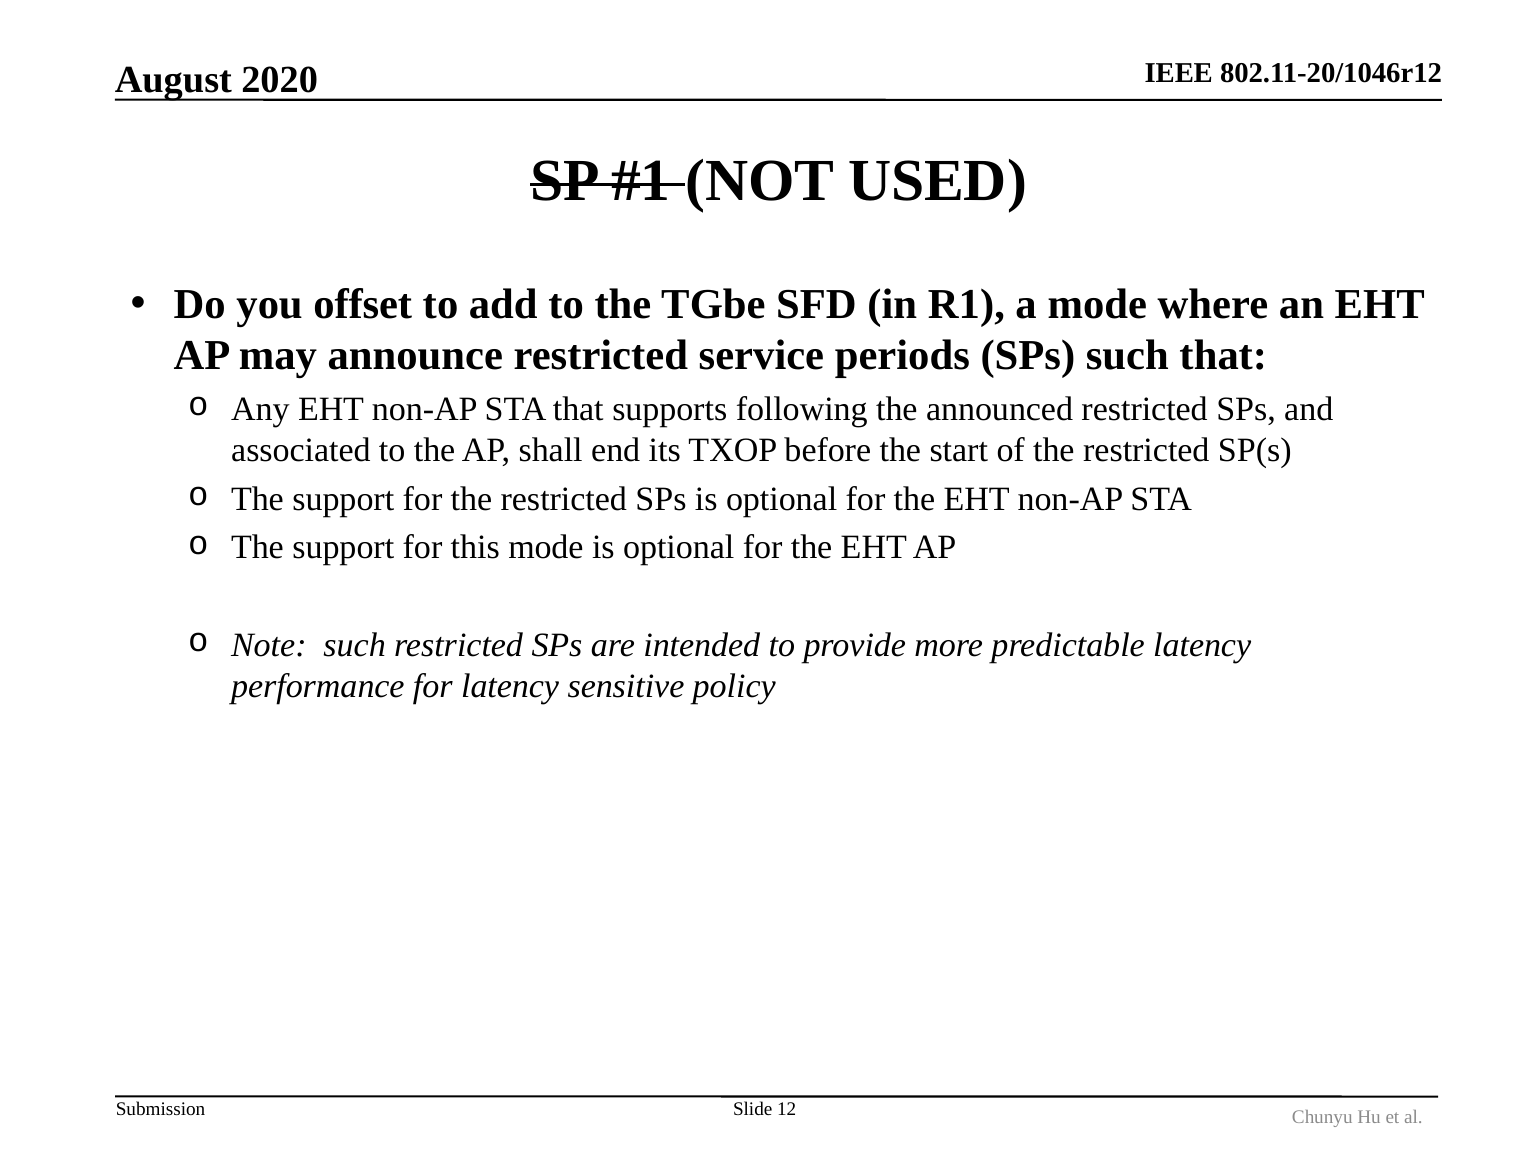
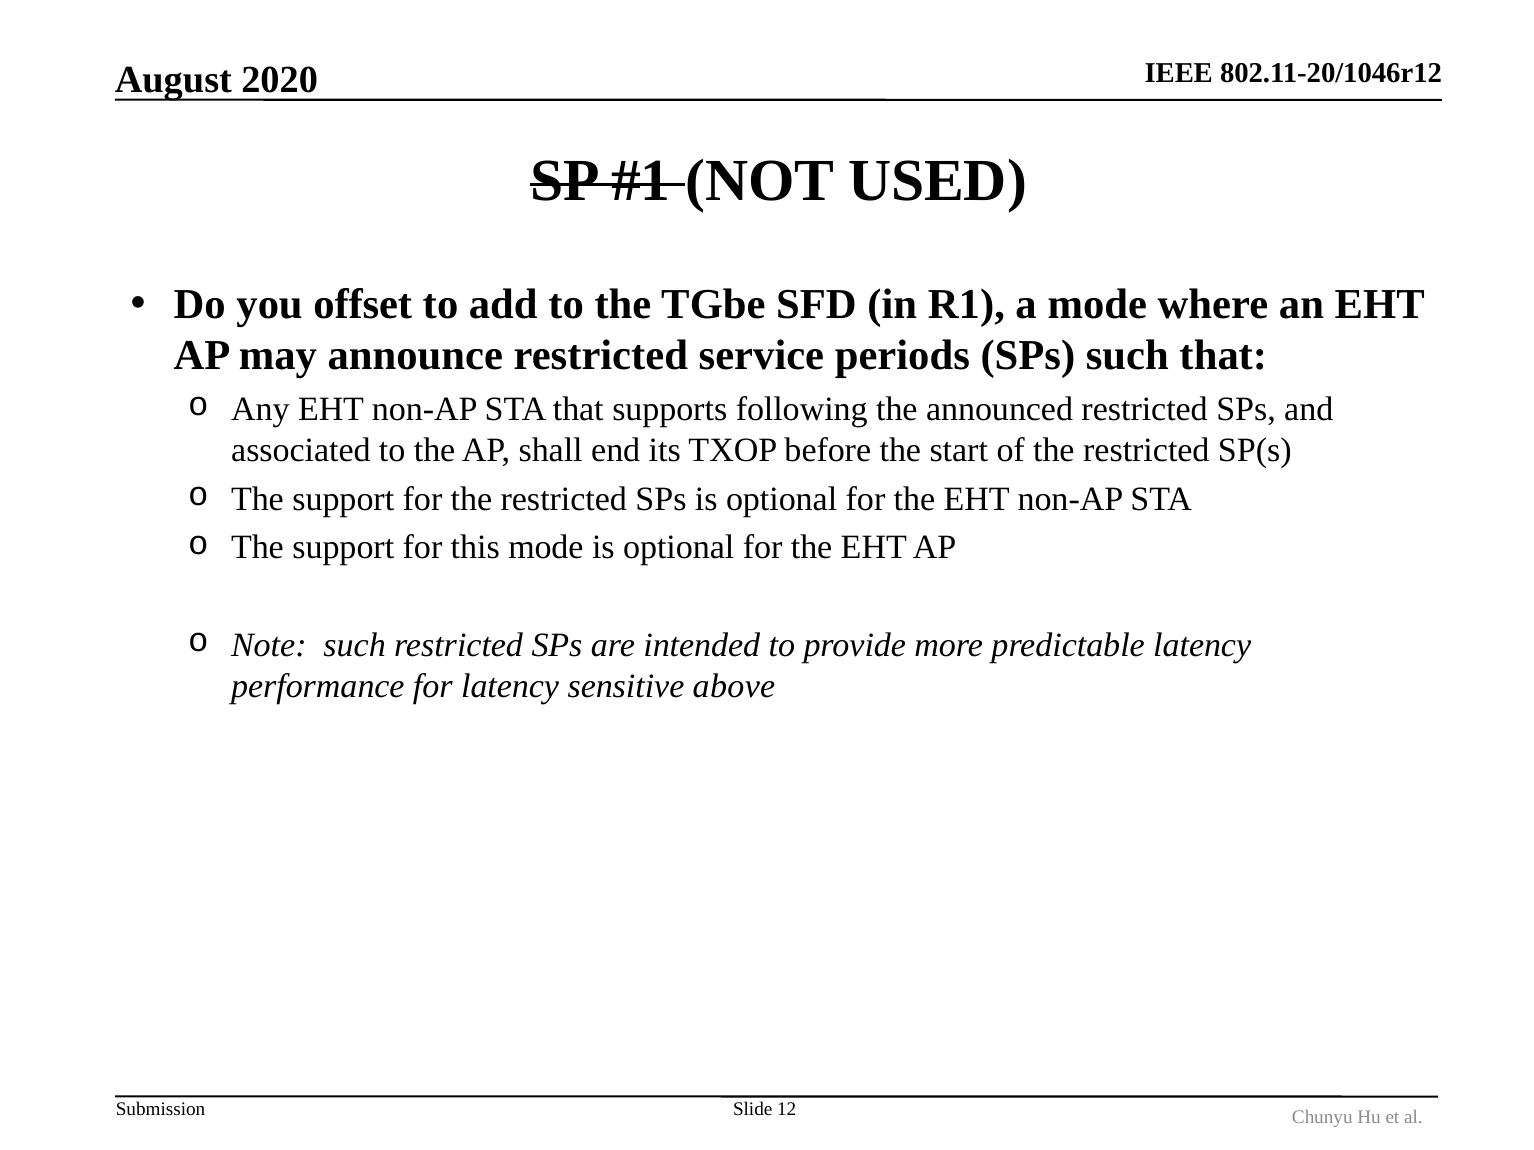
policy: policy -> above (734, 686)
